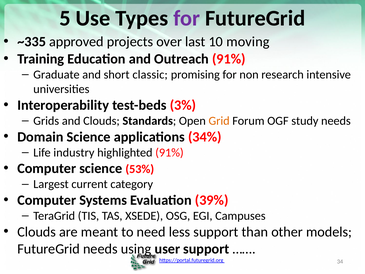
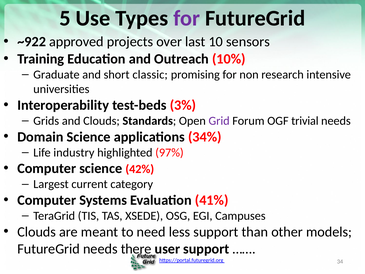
~335: ~335 -> ~922 (32, 42)
moving: moving -> sensors (248, 42)
Outreach 91%: 91% -> 10% (229, 59)
Grid colour: orange -> purple (219, 121)
study: study -> trivial (305, 121)
highlighted 91%: 91% -> 97% (169, 152)
53%: 53% -> 42% (140, 169)
39%: 39% -> 41% (212, 200)
using: using -> there (136, 249)
